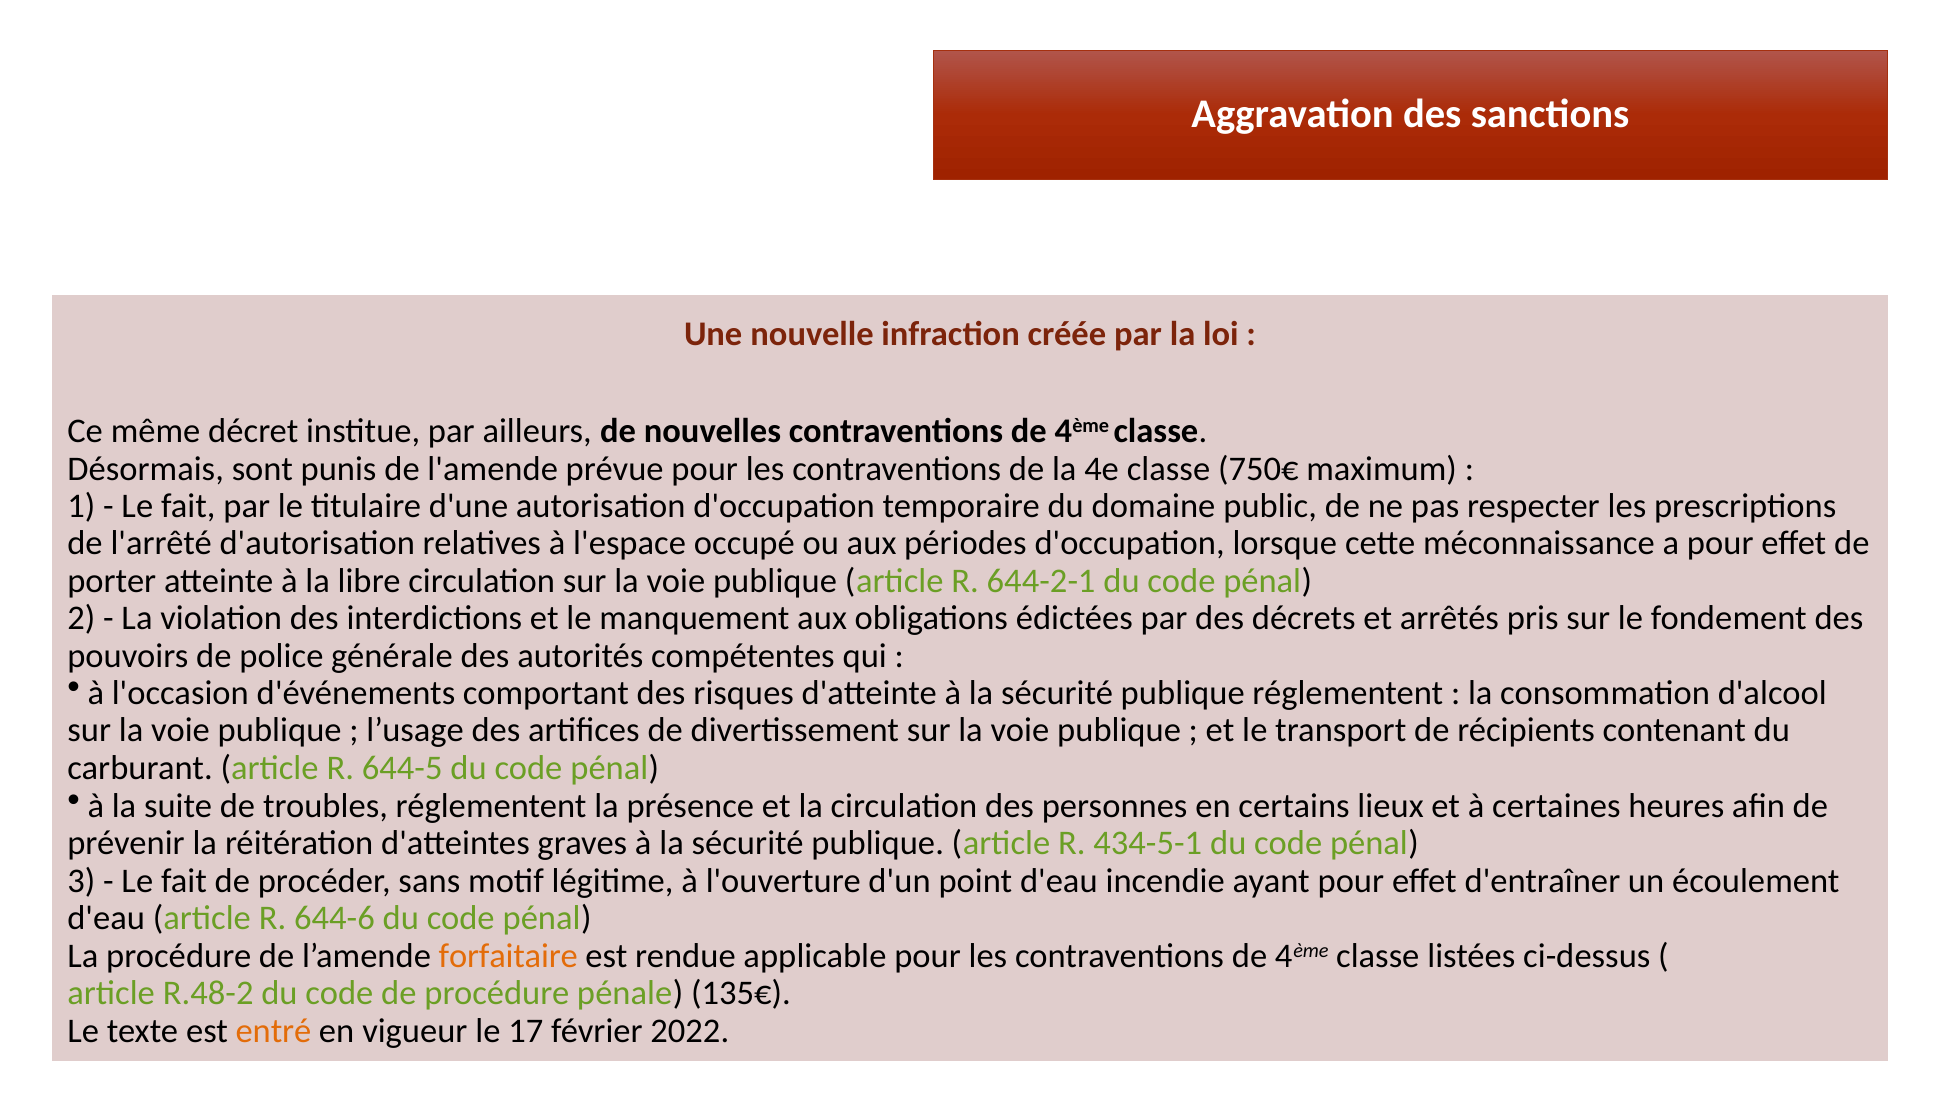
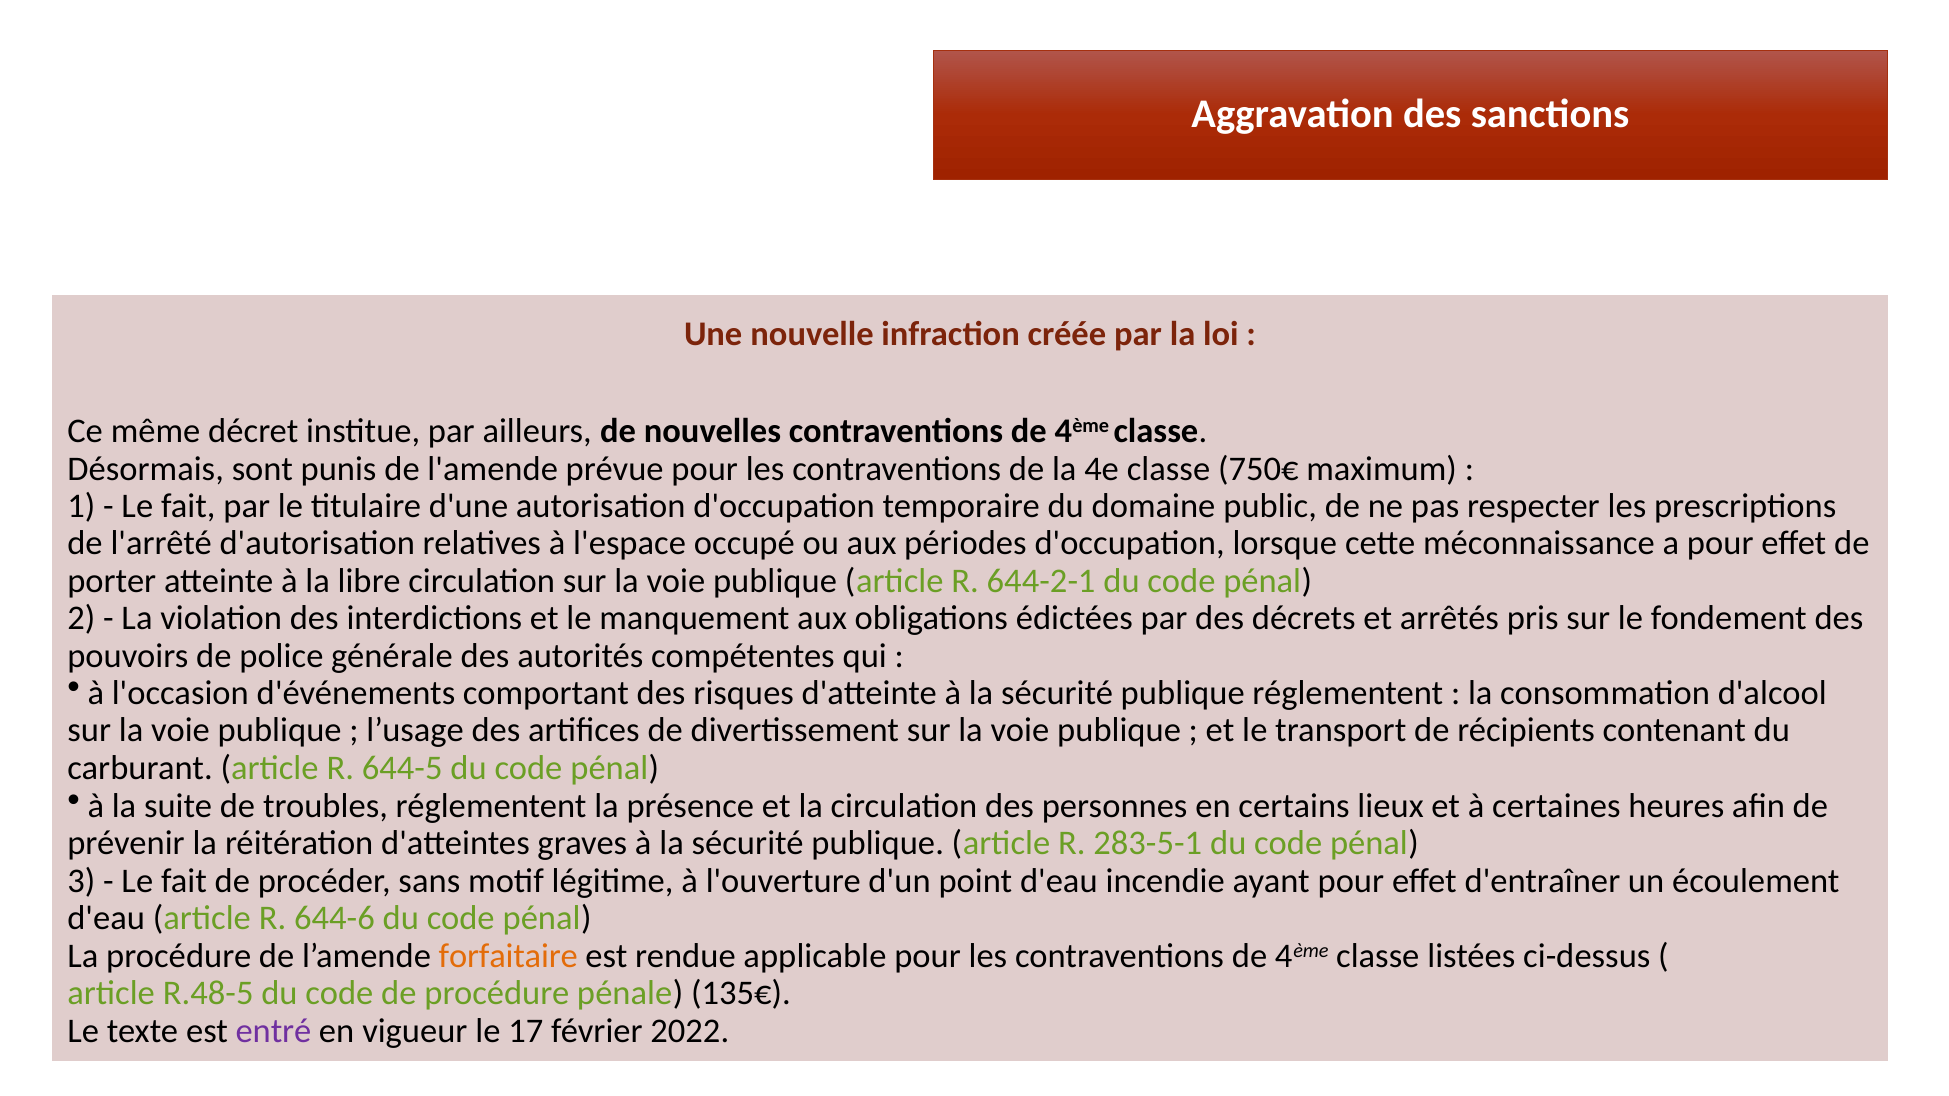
434-5-1: 434-5-1 -> 283-5-1 (1148, 843)
R.48-2: R.48-2 -> R.48-5 (208, 994)
entré colour: orange -> purple (273, 1032)
